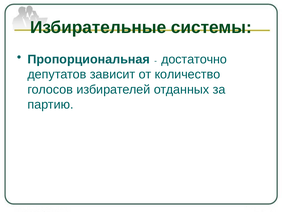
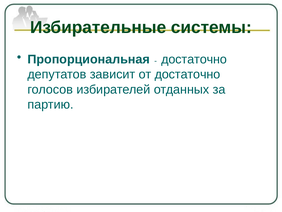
от количество: количество -> достаточно (187, 74)
